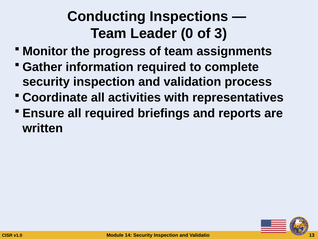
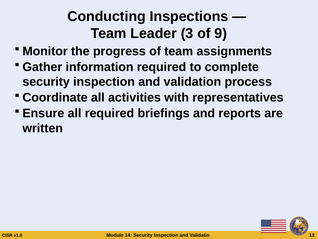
0: 0 -> 3 (187, 33)
3: 3 -> 9 (221, 33)
